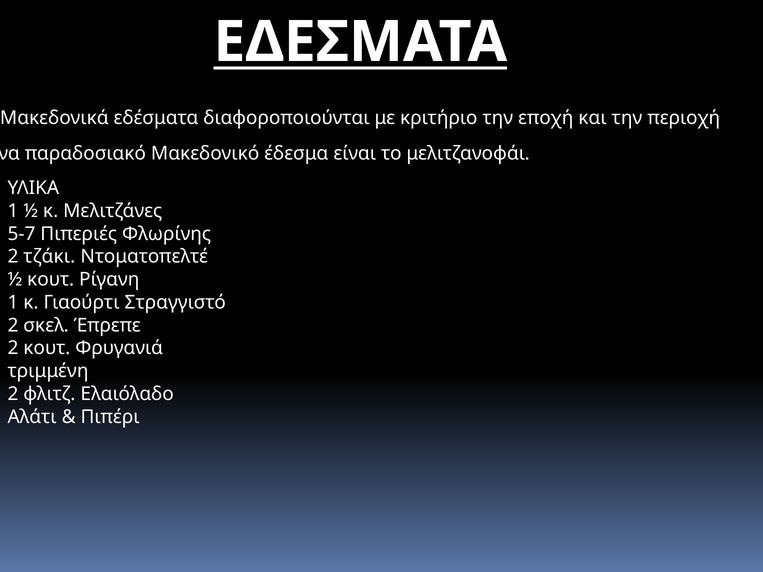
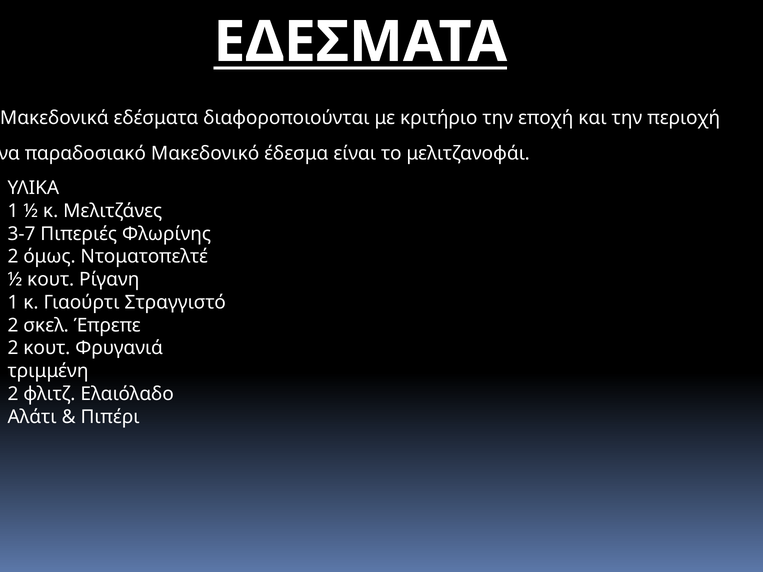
5-7: 5-7 -> 3-7 (21, 234)
τζάκι: τζάκι -> όμως (49, 257)
